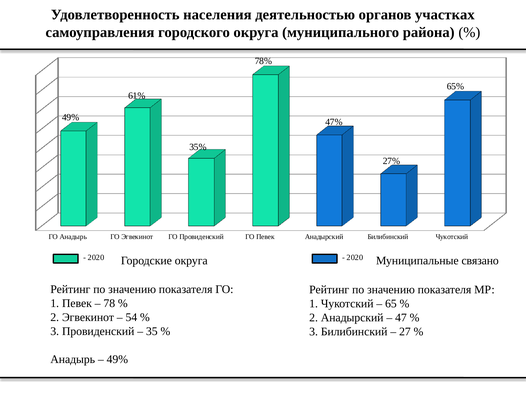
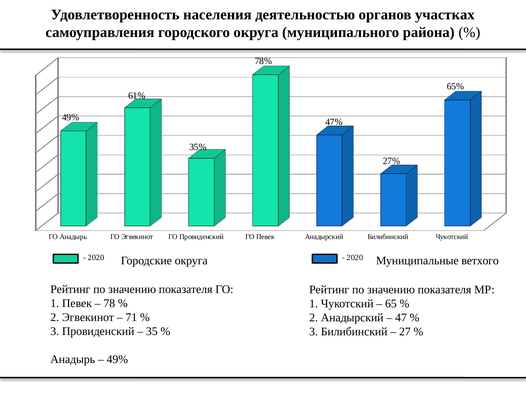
связано: связано -> ветхого (480, 261)
54: 54 -> 71 (131, 318)
